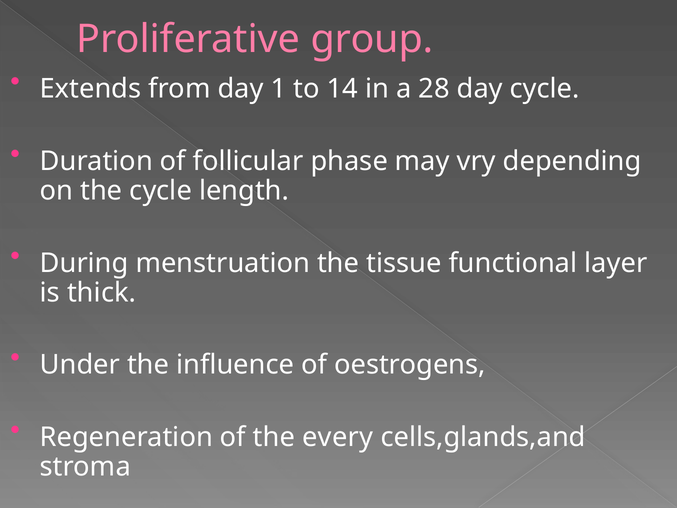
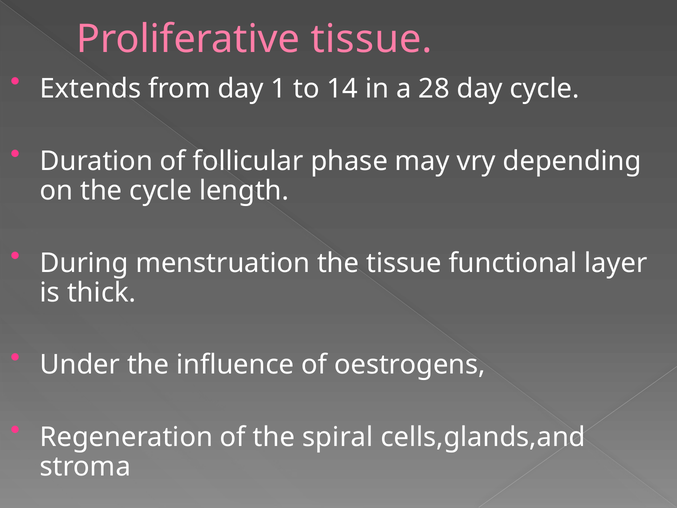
Proliferative group: group -> tissue (372, 39)
every: every -> spiral (338, 437)
